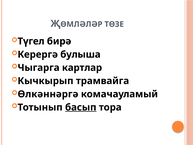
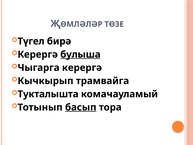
булыша underline: none -> present (80, 54)
Чыгарга картлар: картлар -> керергә (82, 68)
Өлкәннәргә: Өлкәннәргә -> Тукталышта (48, 94)
